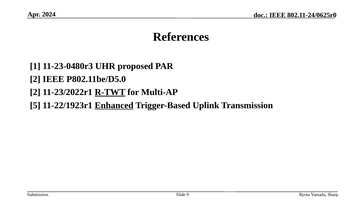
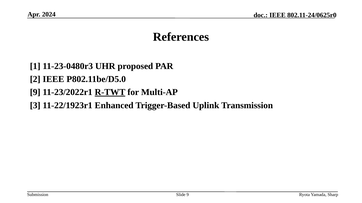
2: 2 -> 9 (35, 93)
5: 5 -> 3 (35, 106)
Enhanced underline: present -> none (114, 106)
